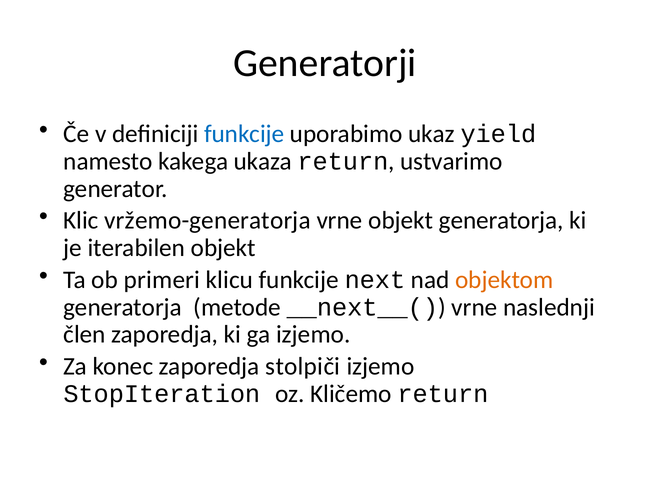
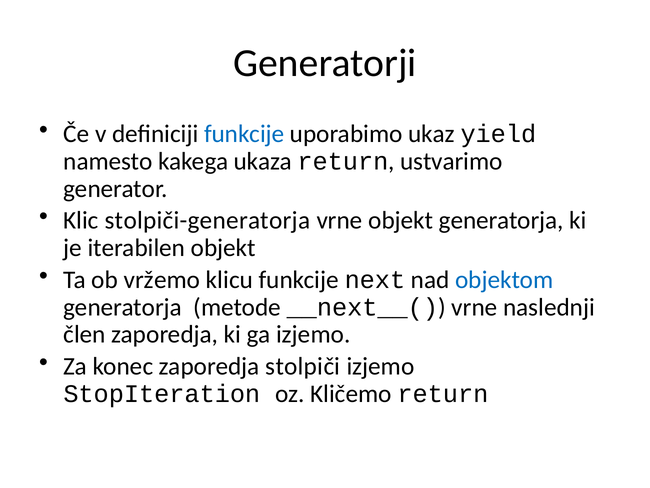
vržemo-generatorja: vržemo-generatorja -> stolpiči-generatorja (208, 220)
primeri: primeri -> vržemo (162, 280)
objektom colour: orange -> blue (504, 280)
